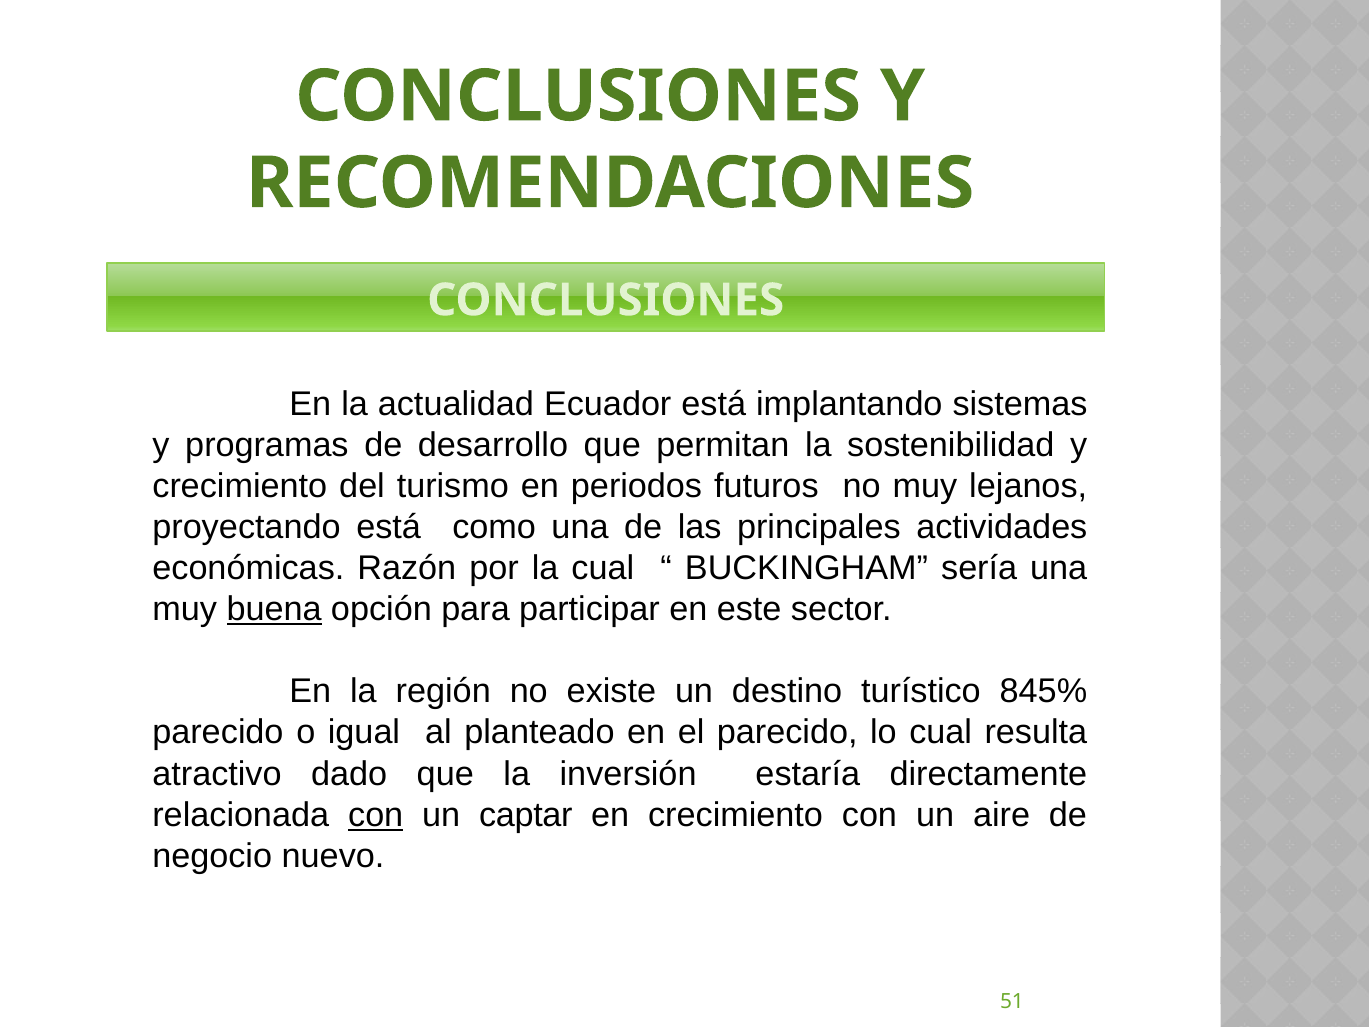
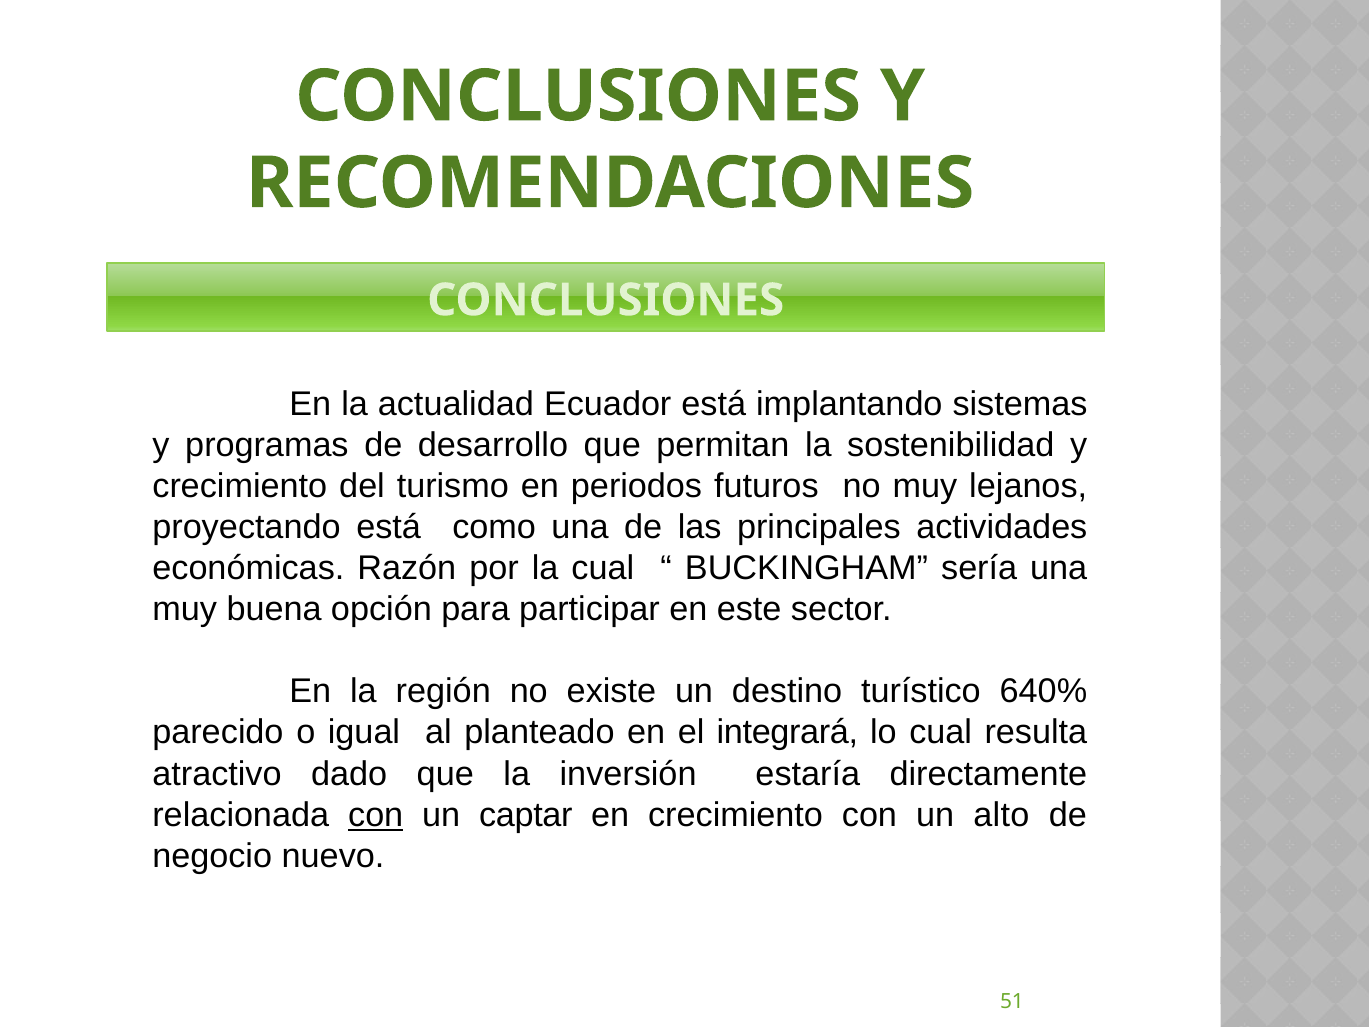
buena underline: present -> none (274, 609)
845%: 845% -> 640% (1043, 691)
el parecido: parecido -> integrará (787, 732)
aire: aire -> alto (1001, 815)
